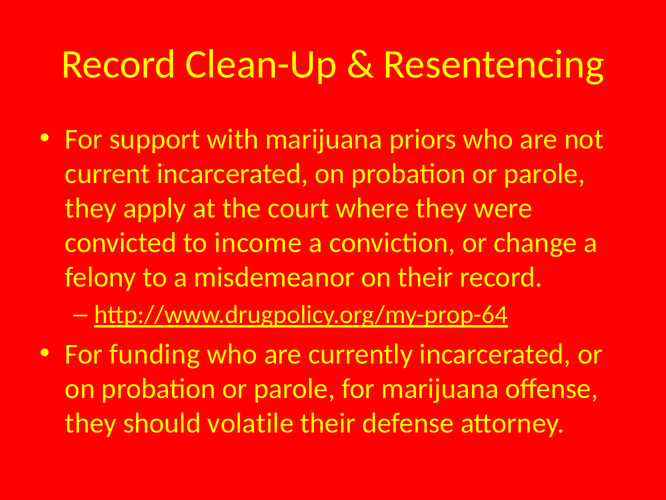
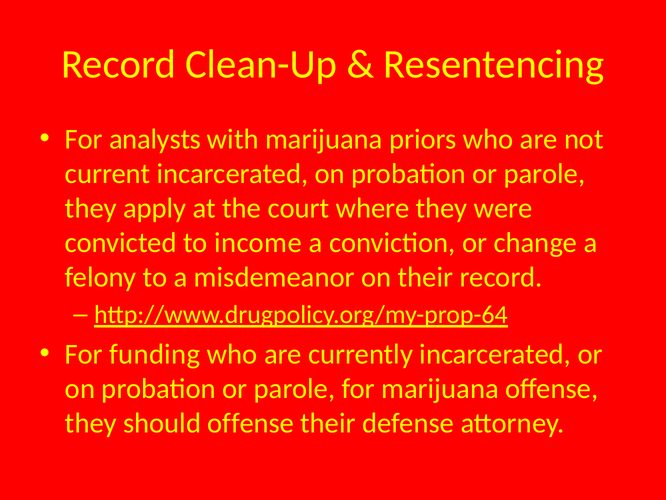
support: support -> analysts (155, 139)
should volatile: volatile -> offense (251, 423)
